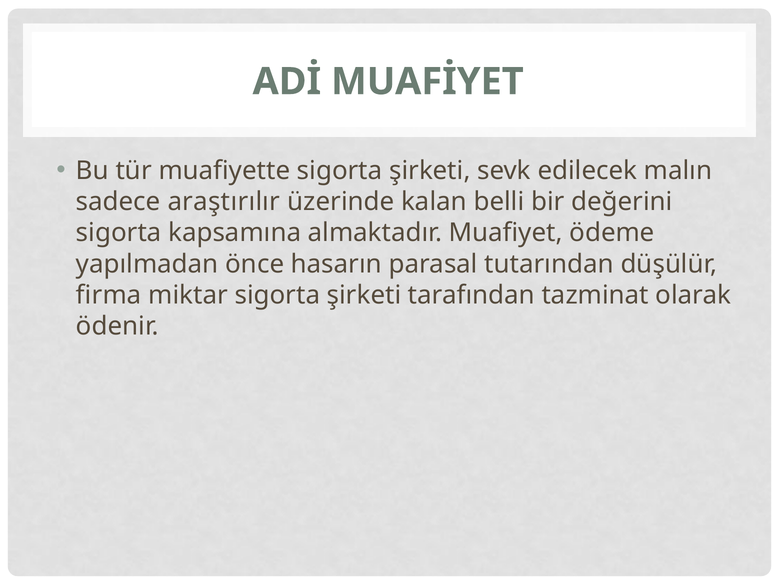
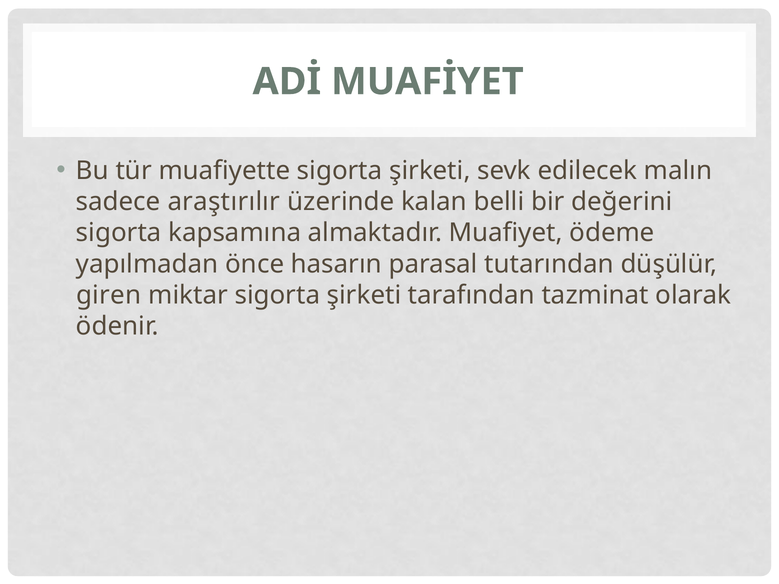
firma: firma -> giren (109, 295)
